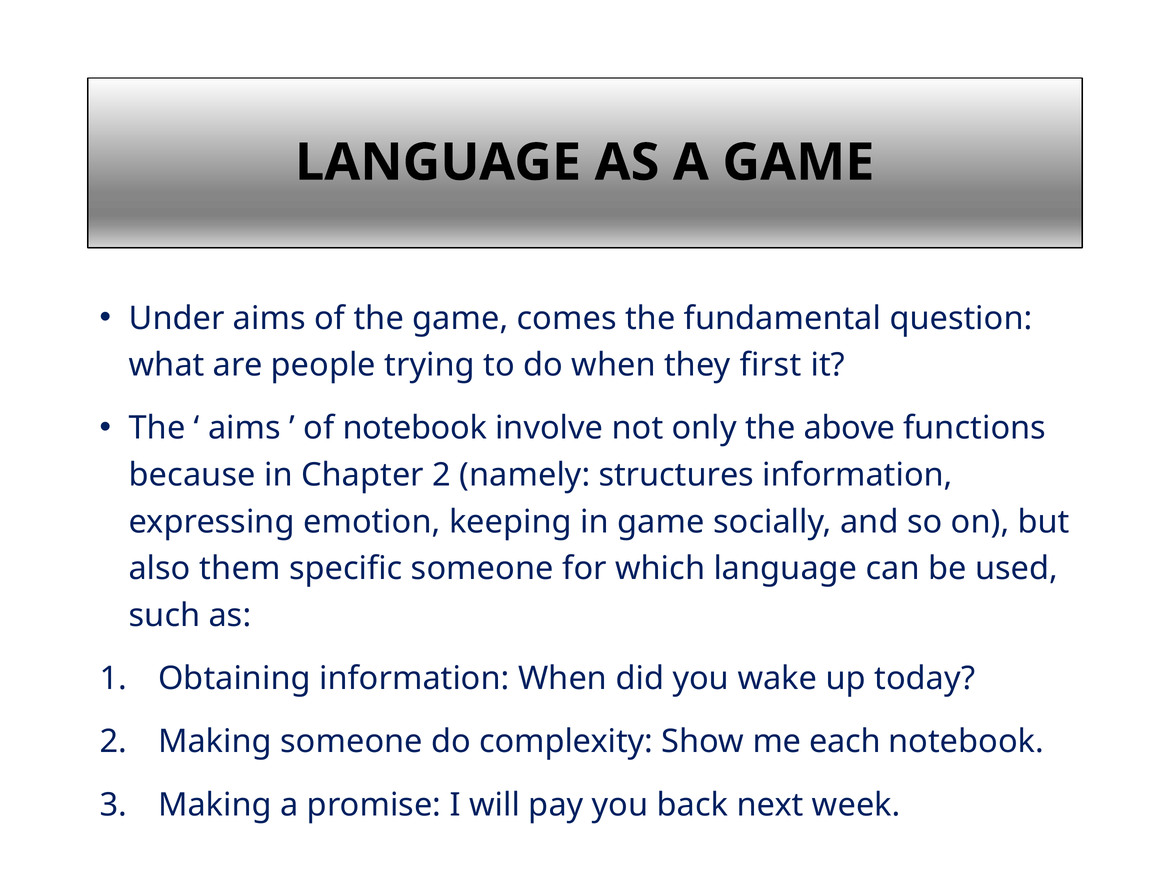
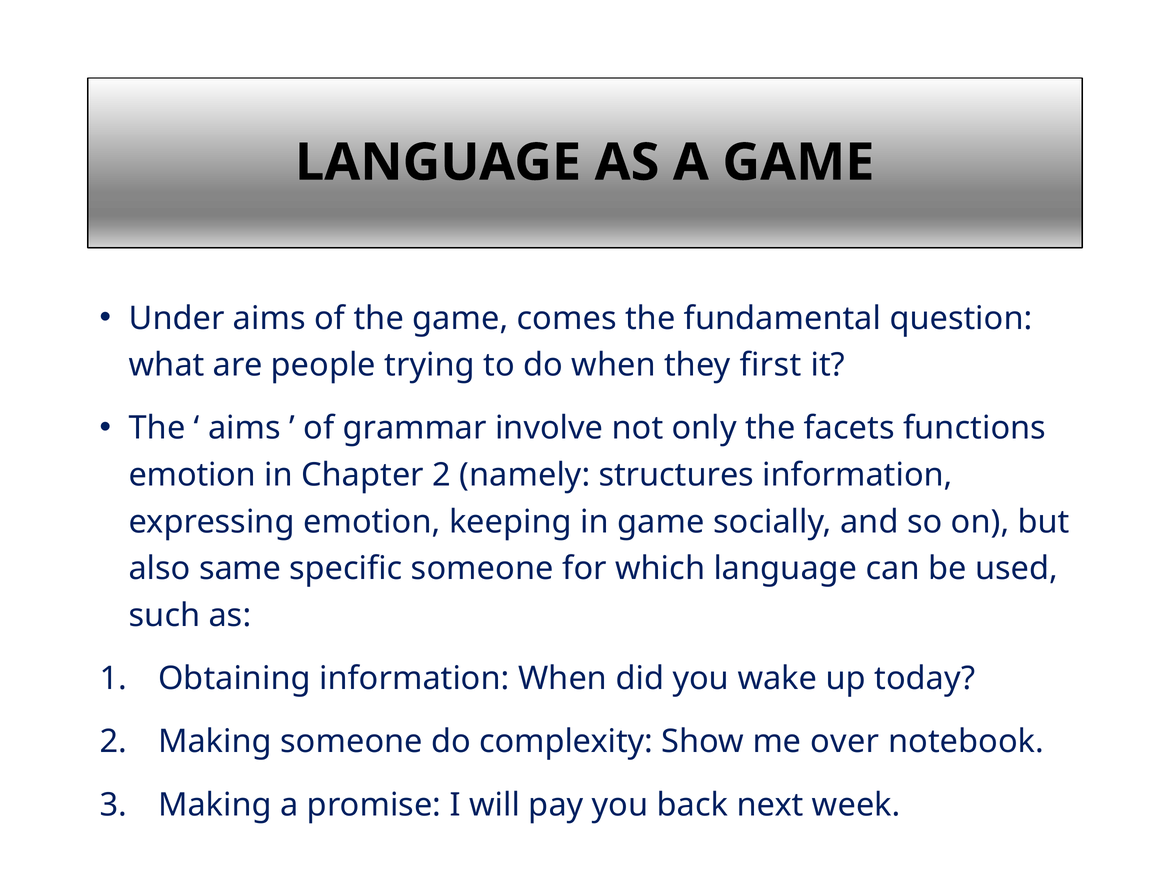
of notebook: notebook -> grammar (415, 428)
above: above -> facets (849, 428)
because: because -> emotion (192, 475)
them: them -> same (240, 569)
each: each -> over (845, 742)
